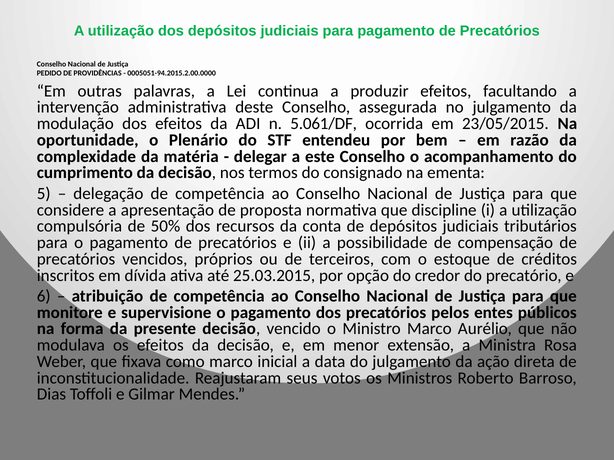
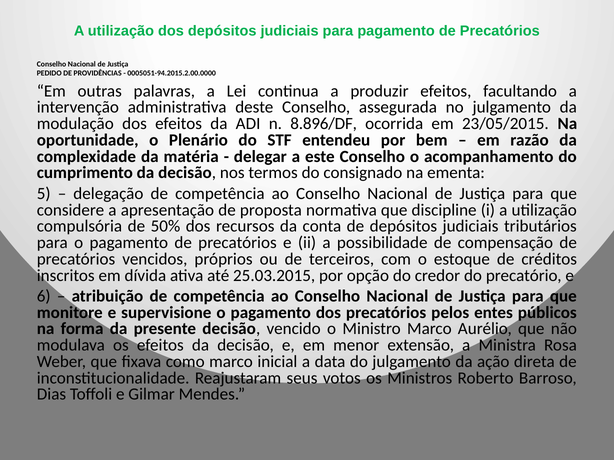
5.061/DF: 5.061/DF -> 8.896/DF (324, 124)
